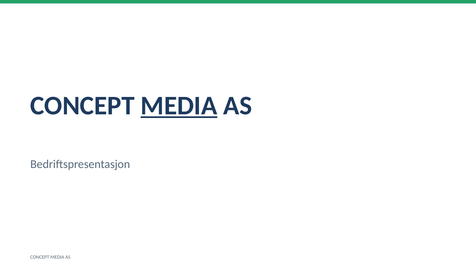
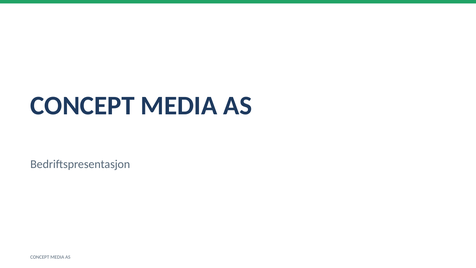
MEDIA underline: present -> none (179, 106)
